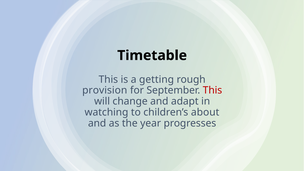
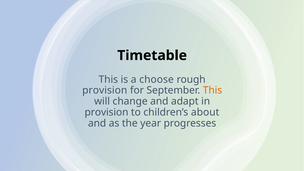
getting: getting -> choose (157, 79)
This colour: red -> orange (212, 90)
watching: watching -> provision (106, 112)
